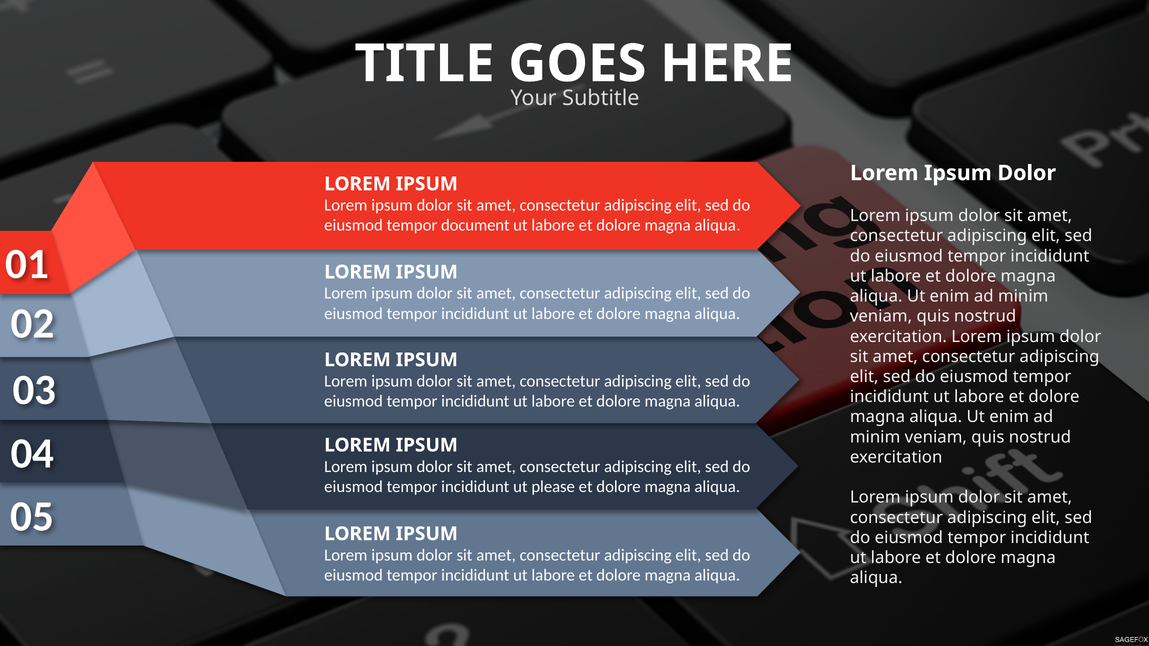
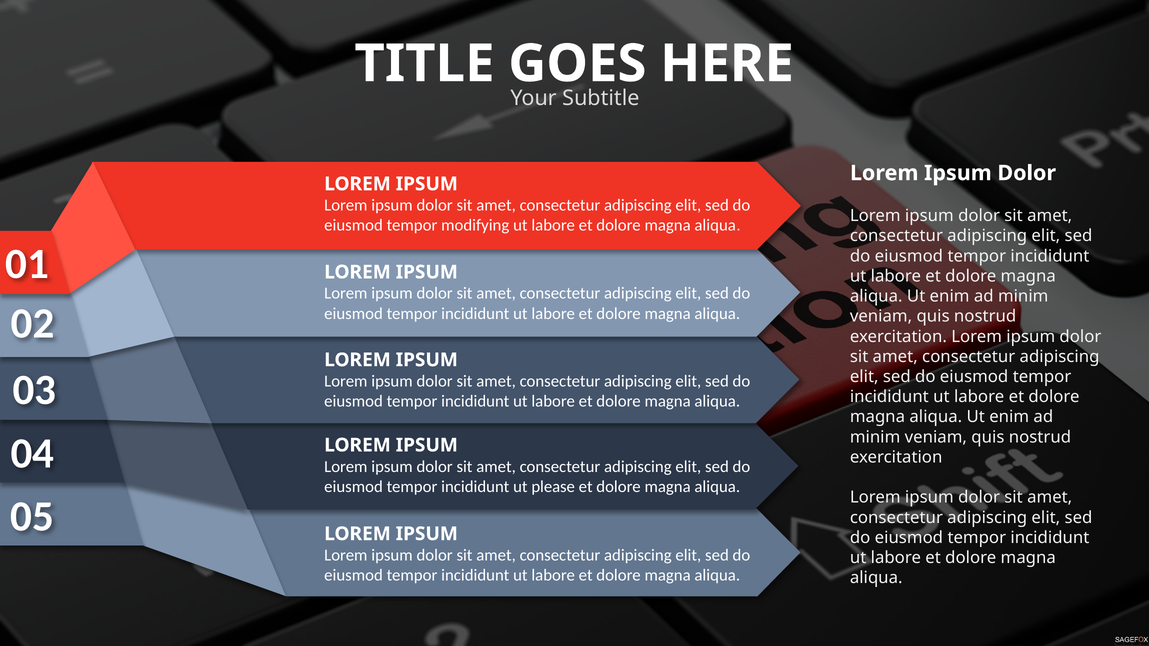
document: document -> modifying (475, 226)
